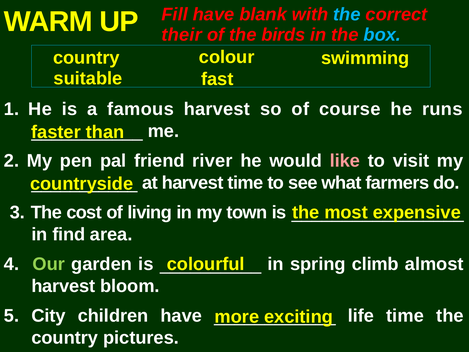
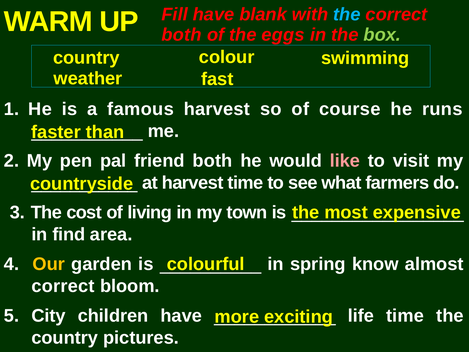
their: their -> both (182, 35)
birds: birds -> eggs (283, 35)
box colour: light blue -> light green (382, 35)
suitable: suitable -> weather (88, 78)
friend river: river -> both (212, 161)
Our colour: light green -> yellow (49, 264)
climb: climb -> know (375, 264)
harvest: harvest -> correct (63, 286)
